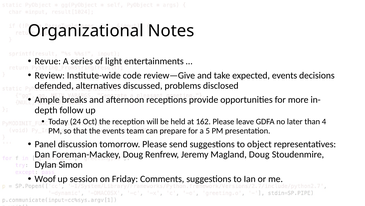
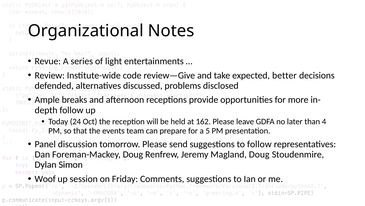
expected events: events -> better (284, 75)
to object: object -> follow (259, 144)
